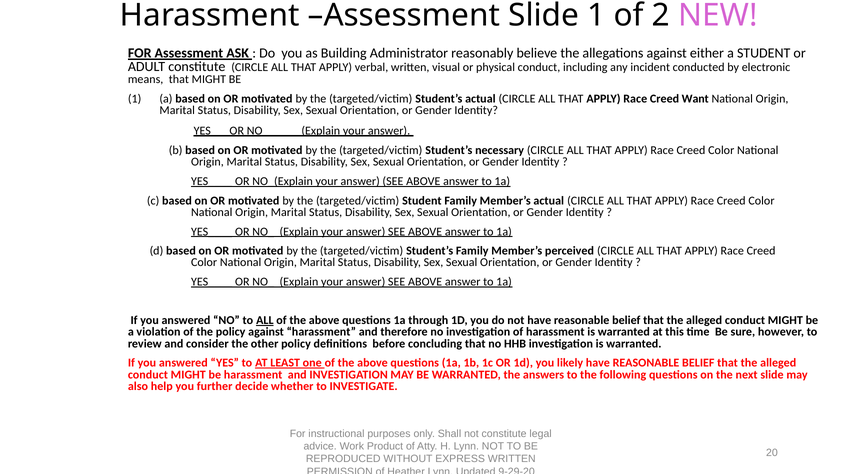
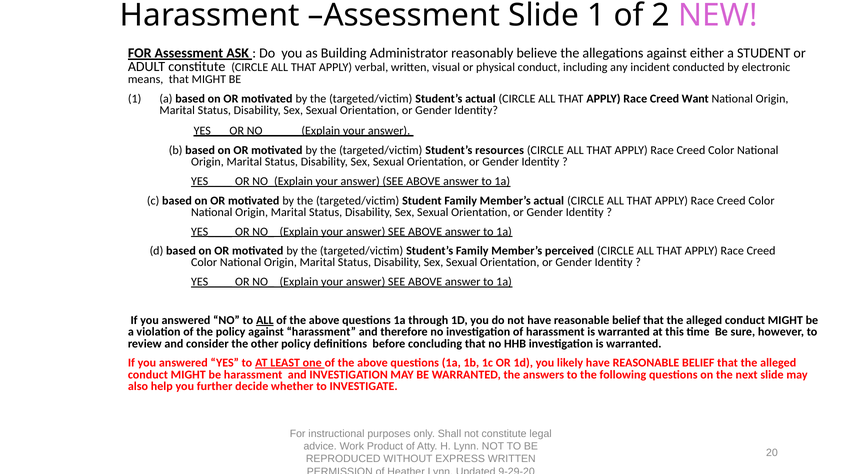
necessary: necessary -> resources (500, 150)
